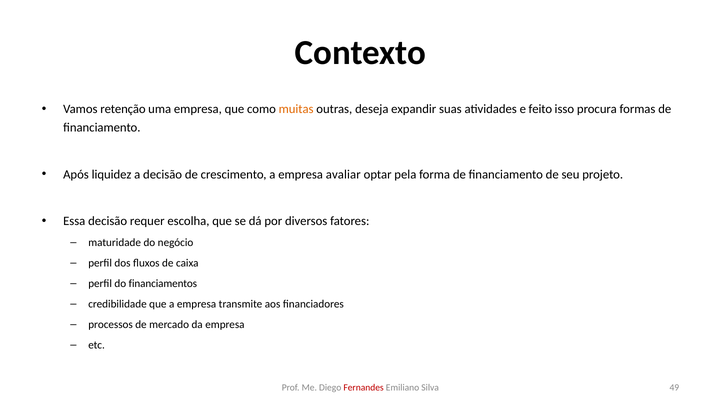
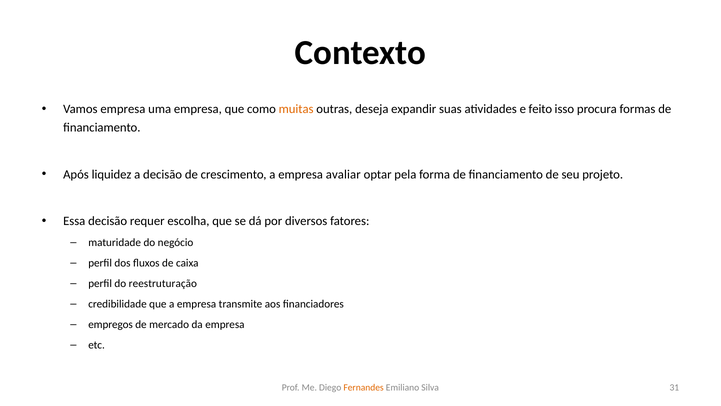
Vamos retenção: retenção -> empresa (123, 109)
financiamentos: financiamentos -> reestruturação (163, 283)
processos: processos -> empregos (111, 324)
Fernandes colour: red -> orange (364, 387)
49: 49 -> 31 (674, 387)
